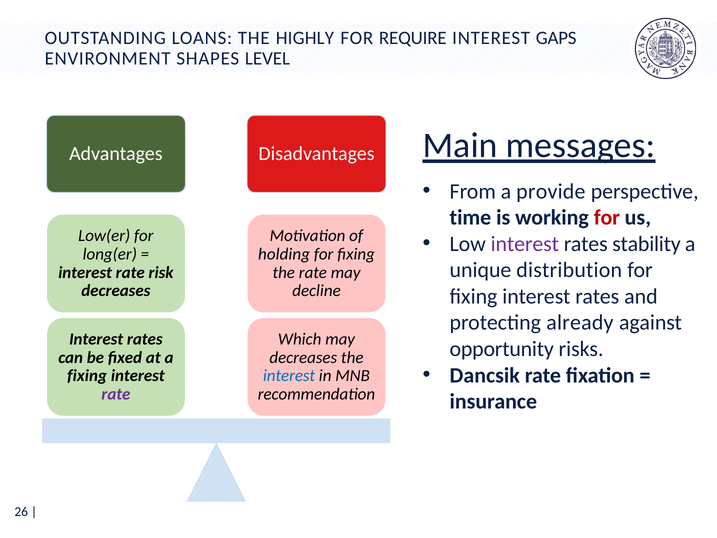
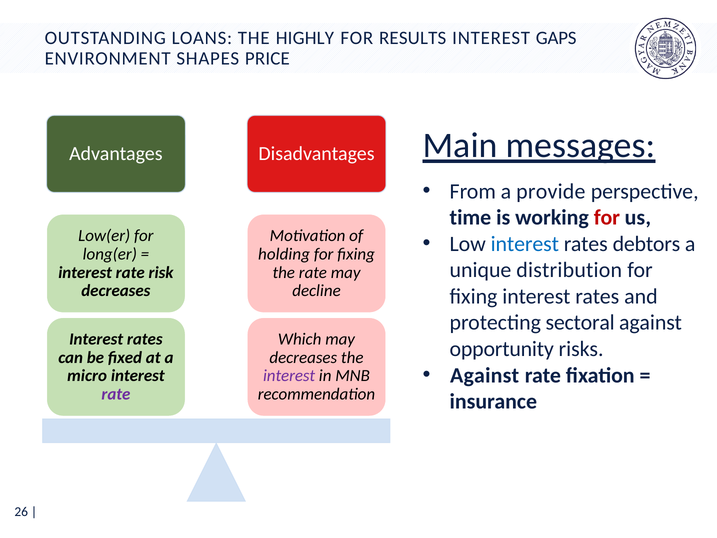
REQUIRE: REQUIRE -> RESULTS (413, 38)
LEVEL: LEVEL -> PRICE (267, 58)
interest colour: purple -> blue (525, 244)
stability: stability -> debtors (646, 244)
already: already -> sectoral (580, 323)
Dancsik: Dancsik -> Against (485, 375)
fixing: fixing -> micro (87, 376)
interest colour: blue -> purple (289, 376)
